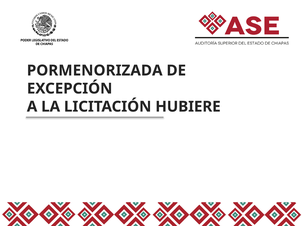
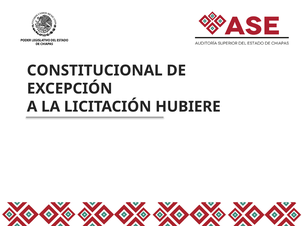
PORMENORIZADA: PORMENORIZADA -> CONSTITUCIONAL (95, 71)
